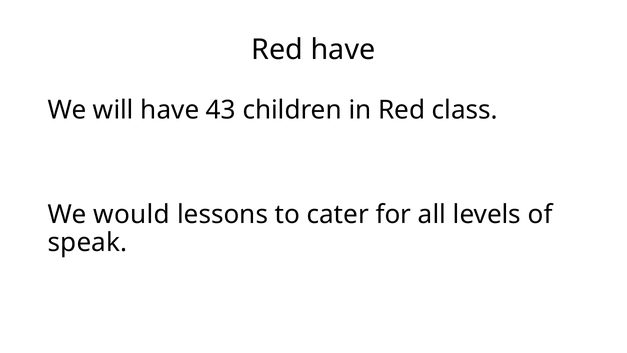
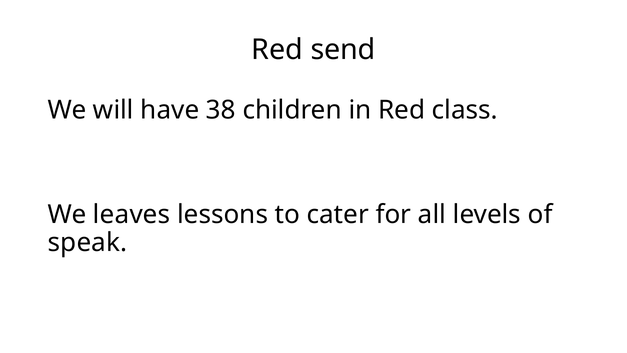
Red have: have -> send (343, 50)
43: 43 -> 38 (221, 110)
would: would -> leaves (132, 214)
